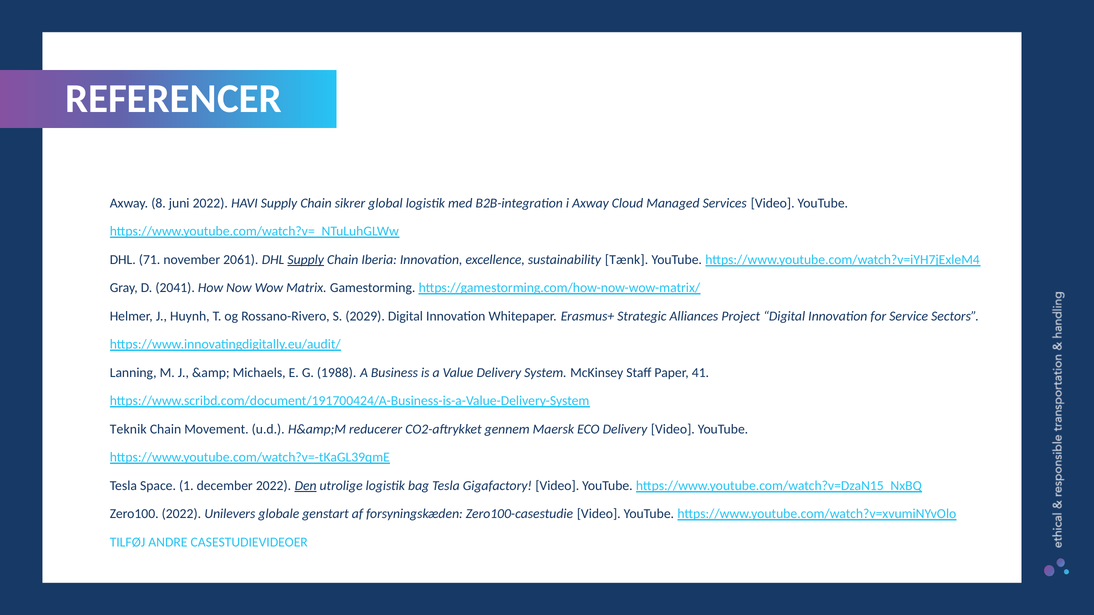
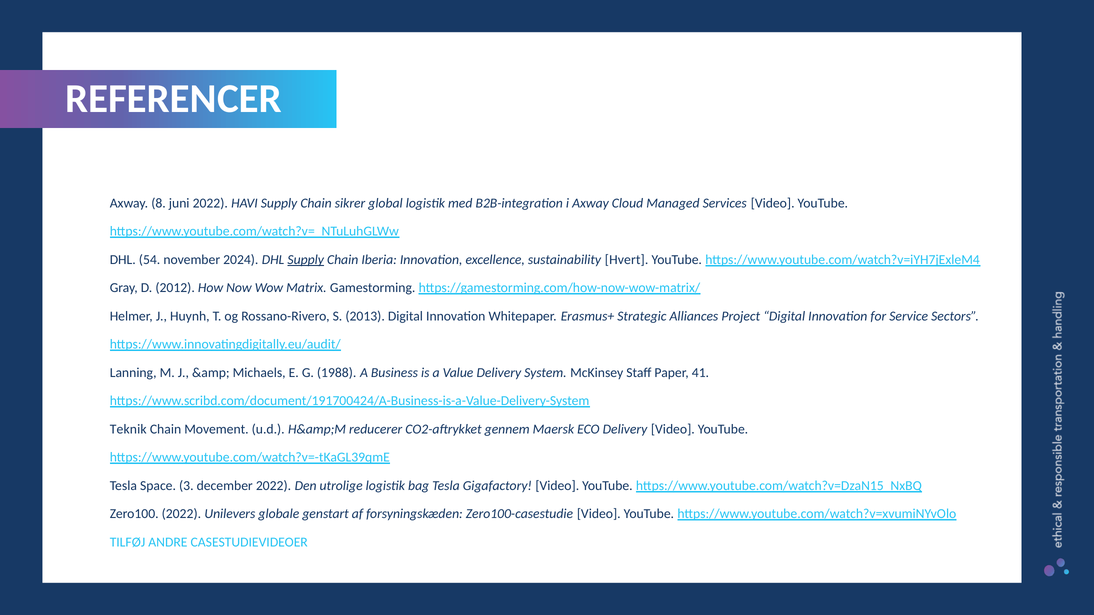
71: 71 -> 54 (150, 260)
2061: 2061 -> 2024 (241, 260)
Tænk: Tænk -> Hvert (627, 260)
2041: 2041 -> 2012 (175, 288)
2029: 2029 -> 2013 (365, 317)
1: 1 -> 3 (186, 486)
Den underline: present -> none (306, 486)
